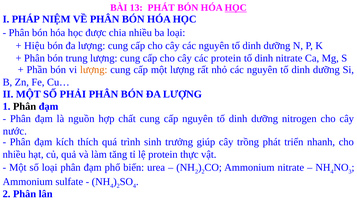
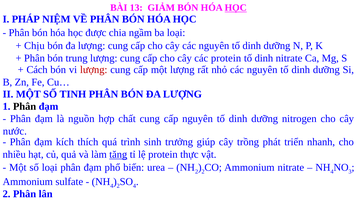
13 PHÁT: PHÁT -> GIẢM (161, 8)
chia nhiều: nhiều -> ngầm (140, 33)
Hiệu: Hiệu -> Chịu (34, 46)
Phần: Phần -> Cách (37, 70)
lượng colour: orange -> red (94, 70)
PHẢI: PHẢI -> TINH (73, 94)
tăng underline: none -> present (118, 154)
